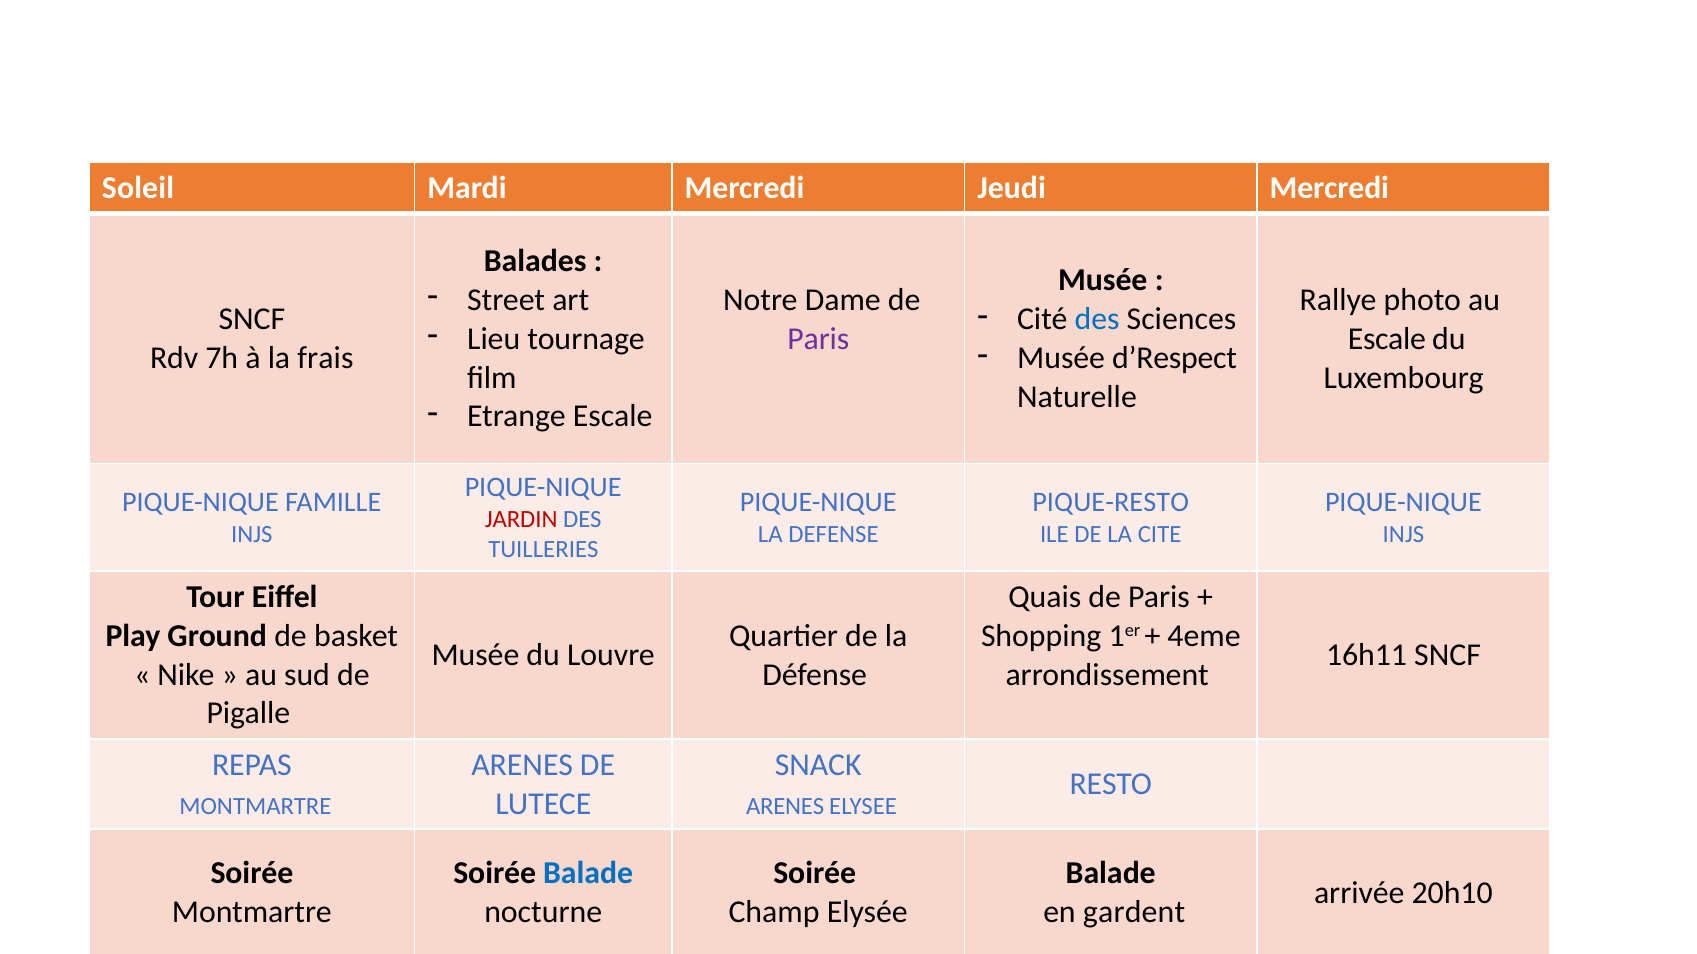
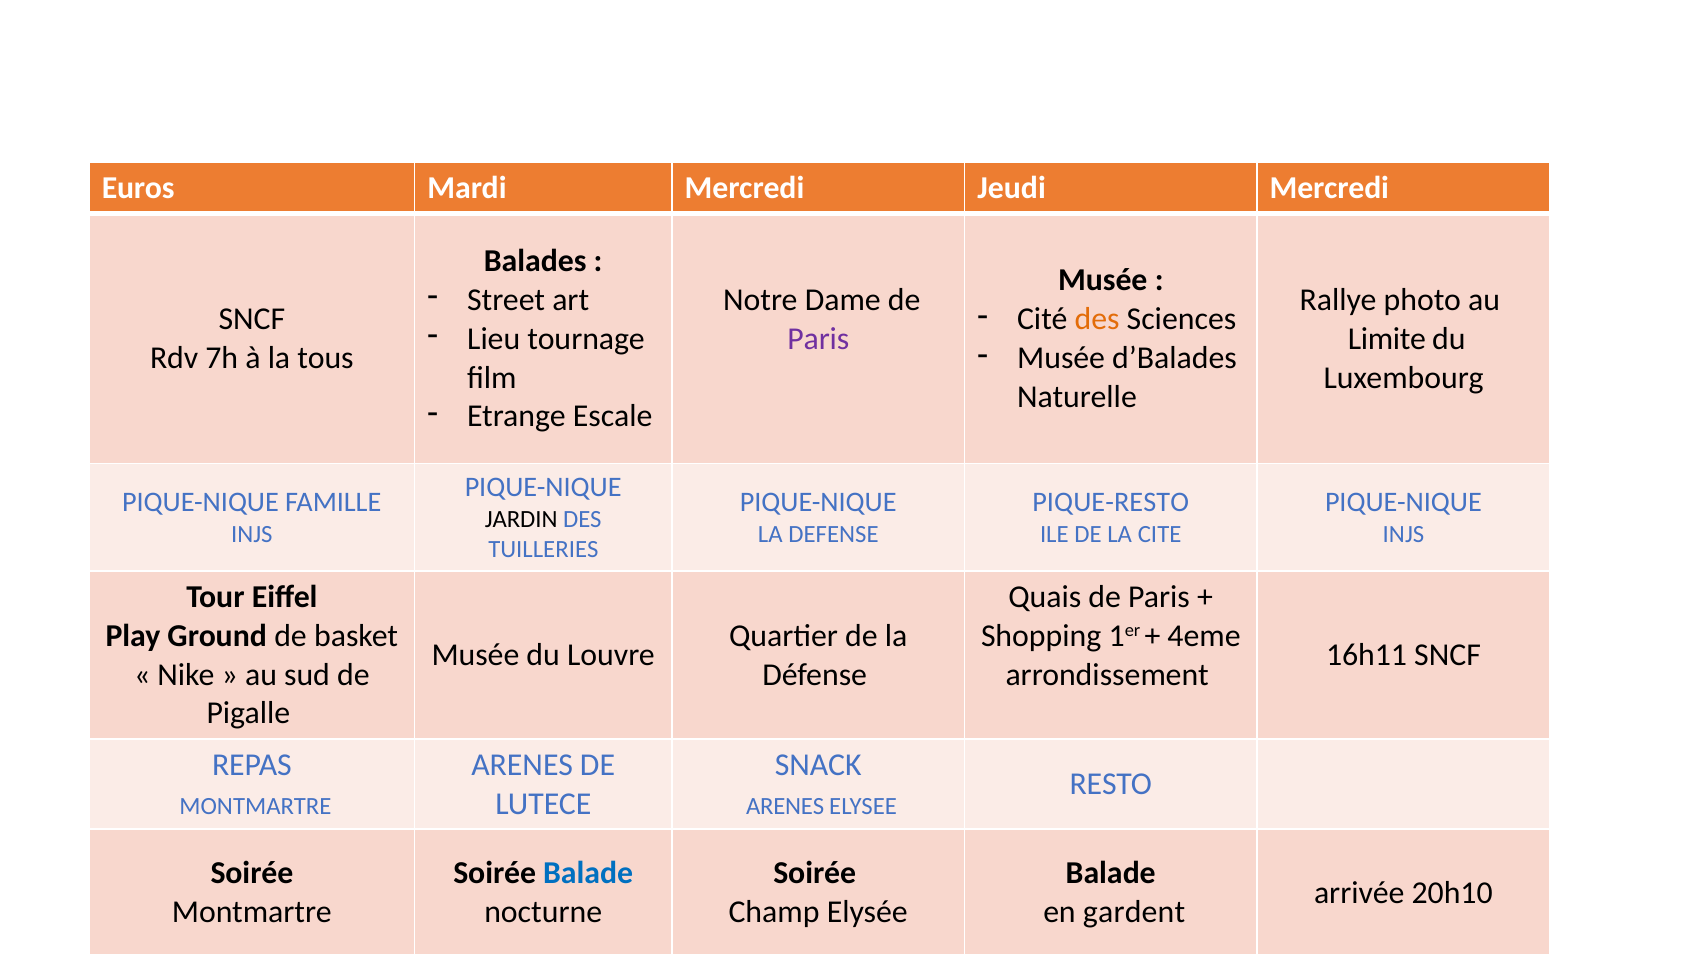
Soleil: Soleil -> Euros (138, 188)
des colour: blue -> orange (1097, 319)
Escale: Escale -> Limite (1387, 339)
d’Respect: d’Respect -> d’Balades (1174, 358)
frais: frais -> tous (326, 358)
JARDIN colour: red -> black (521, 520)
